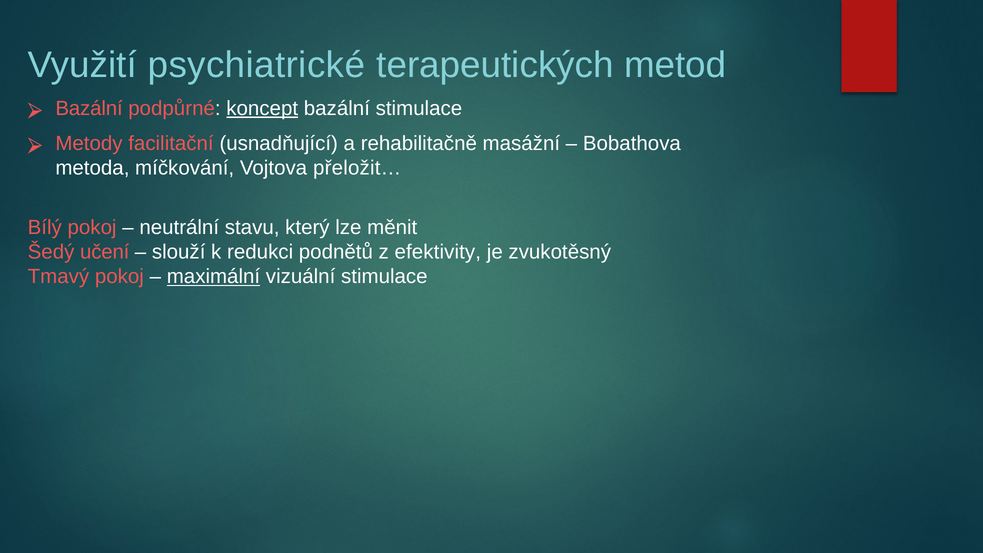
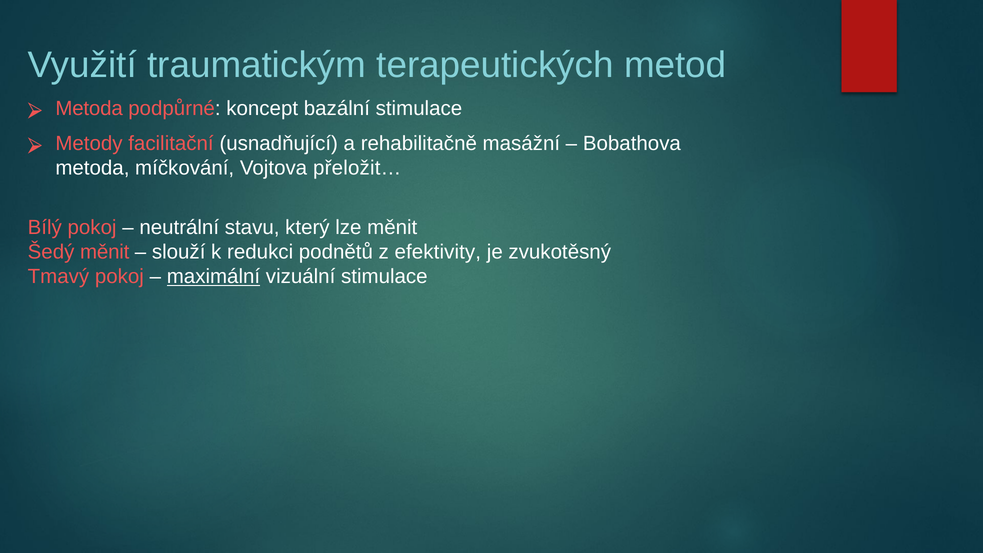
psychiatrické: psychiatrické -> traumatickým (257, 65)
Bazální: Bazální -> Metoda (89, 108)
koncept underline: present -> none (262, 108)
Šedý učení: učení -> měnit (105, 252)
